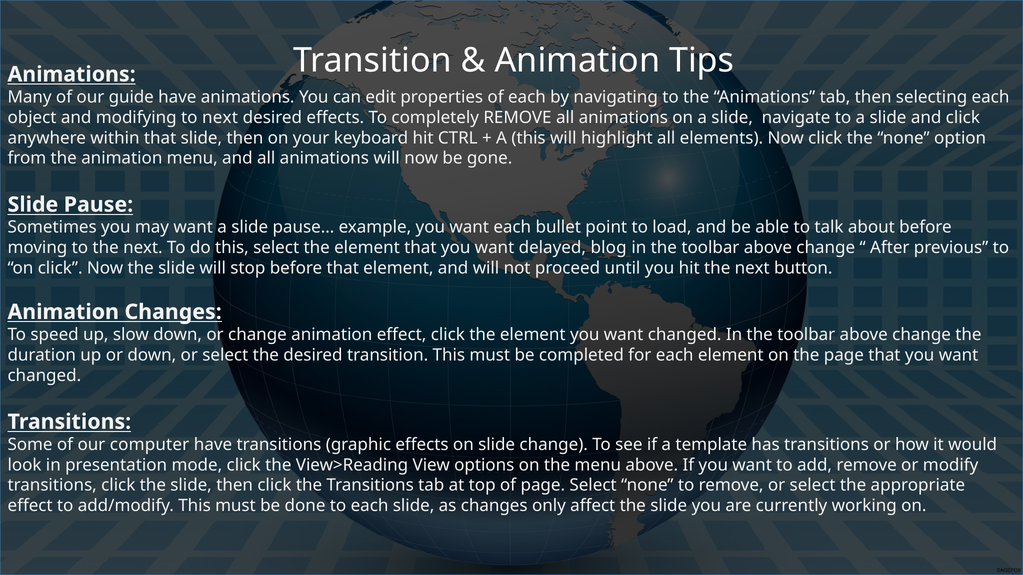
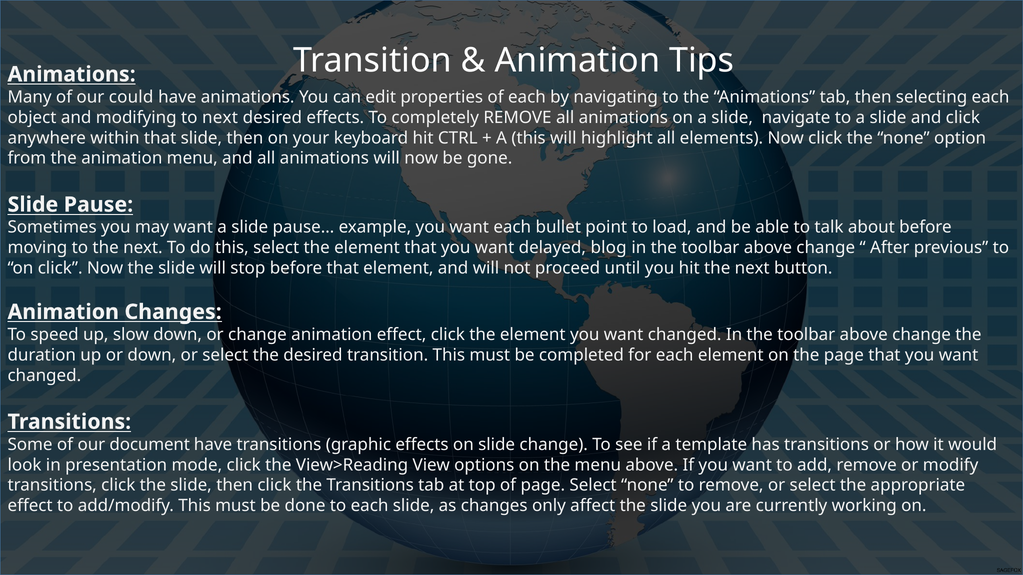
guide: guide -> could (131, 97)
computer: computer -> document (150, 445)
